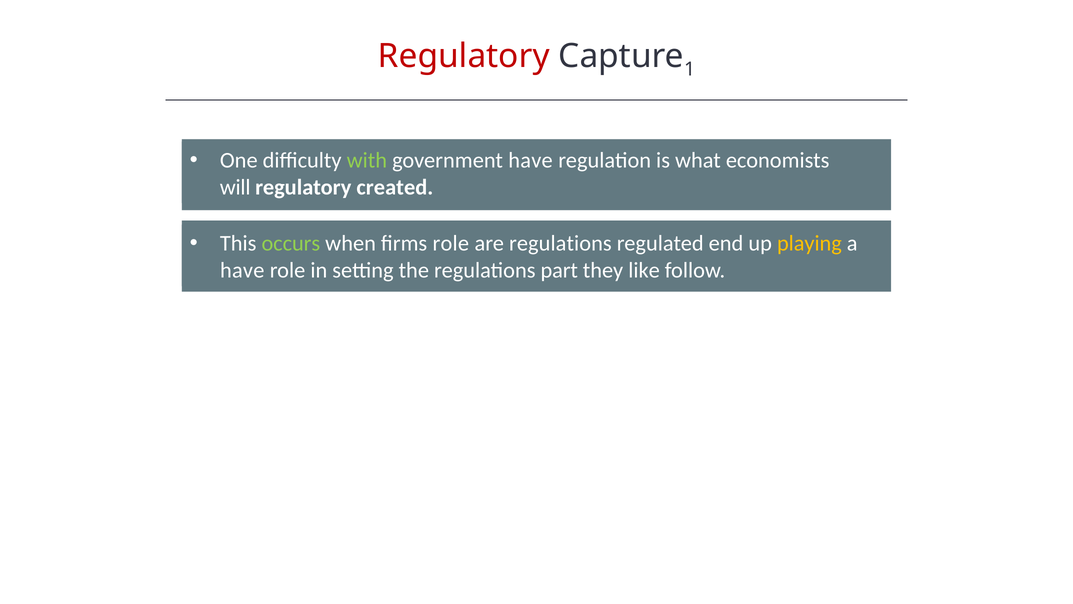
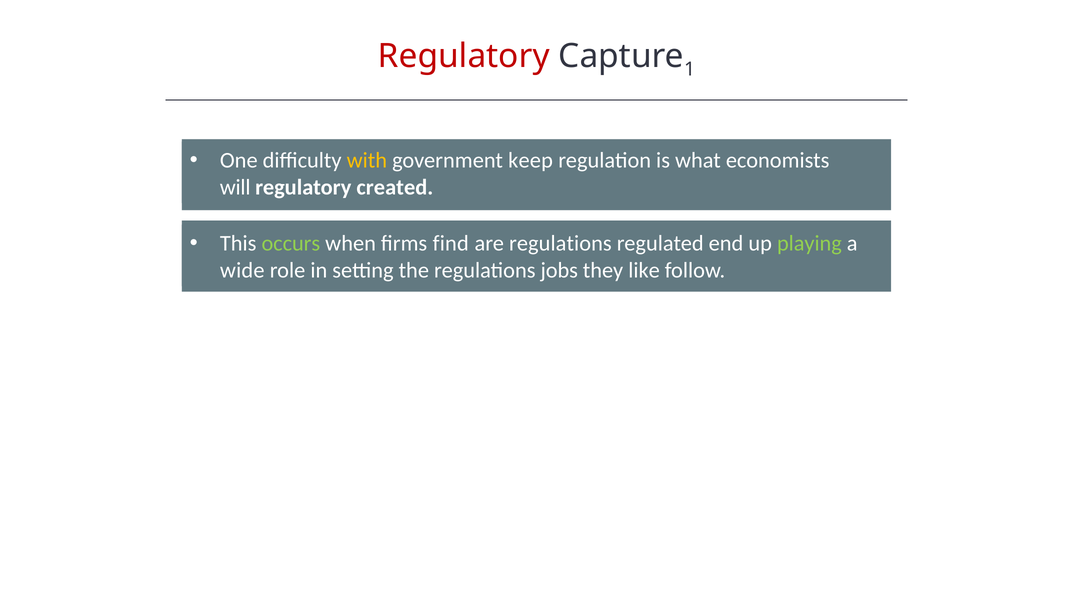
with colour: light green -> yellow (367, 160)
government have: have -> keep (531, 160)
firms role: role -> find (451, 243)
playing colour: yellow -> light green (809, 243)
have: have -> wide (242, 270)
part: part -> jobs (559, 270)
